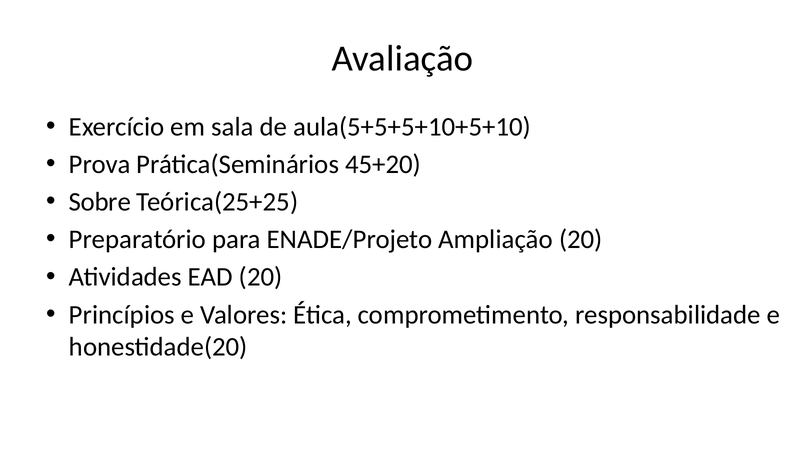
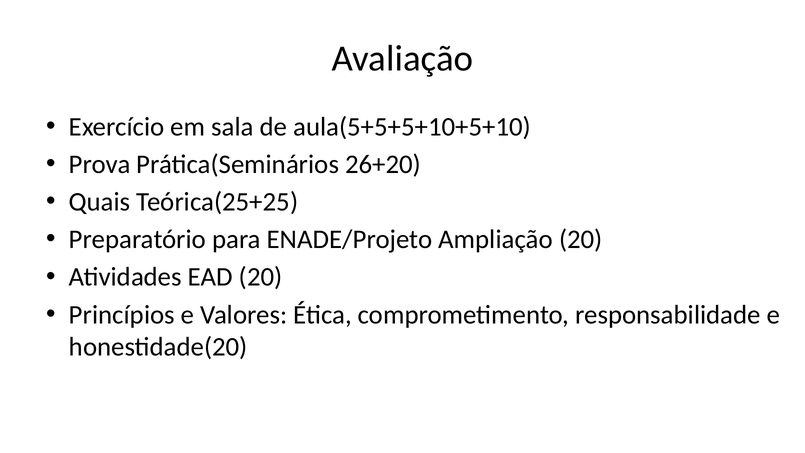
45+20: 45+20 -> 26+20 (383, 164)
Sobre: Sobre -> Quais (100, 202)
